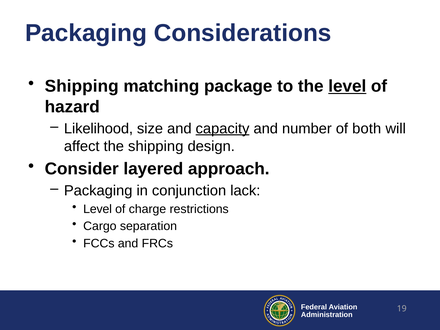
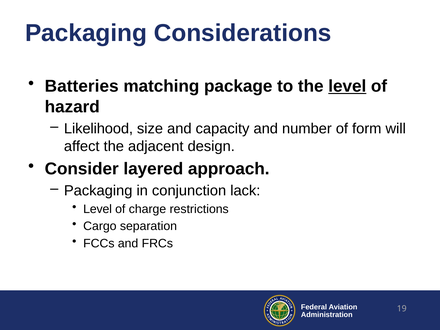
Shipping: Shipping -> Batteries (82, 86)
capacity underline: present -> none (223, 129)
both: both -> form (367, 129)
the shipping: shipping -> adjacent (156, 146)
